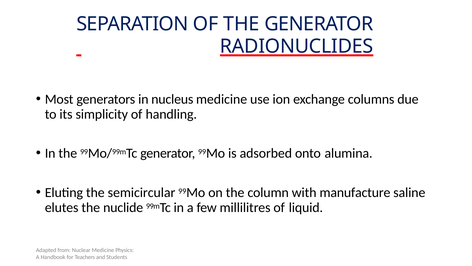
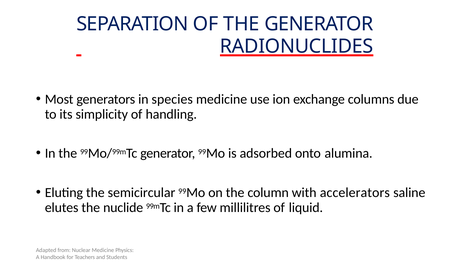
nucleus: nucleus -> species (172, 99)
manufacture: manufacture -> accelerators (355, 192)
